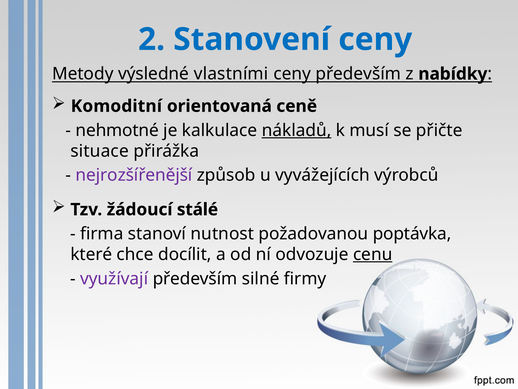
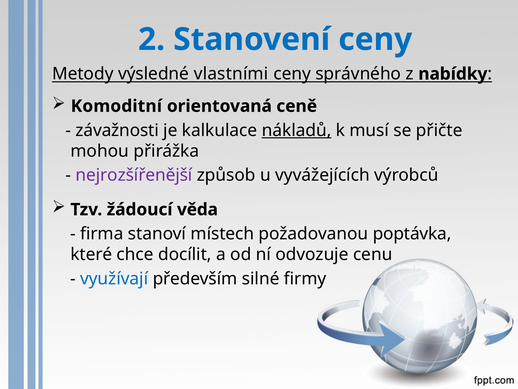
ceny především: především -> správného (358, 74)
nehmotné: nehmotné -> závažnosti (117, 130)
situace: situace -> mohou (100, 151)
stálé: stálé -> věda (197, 209)
nutnost: nutnost -> místech (222, 233)
cenu underline: present -> none (373, 254)
využívají colour: purple -> blue (114, 278)
